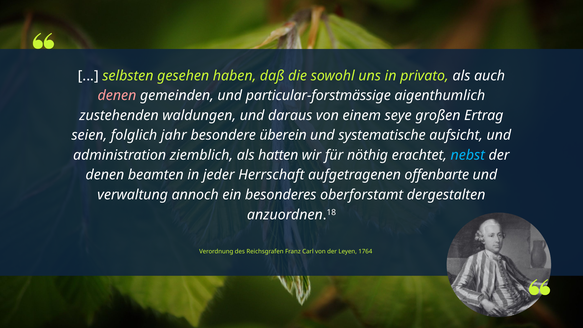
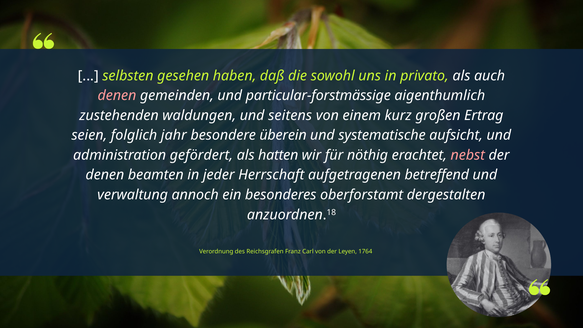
daraus: daraus -> seitens (290, 115)
seye: seye -> kurz (398, 115)
ziemblich: ziemblich -> gefördert (201, 155)
nebst colour: light blue -> pink (468, 155)
offenbarte: offenbarte -> betreffend (437, 175)
